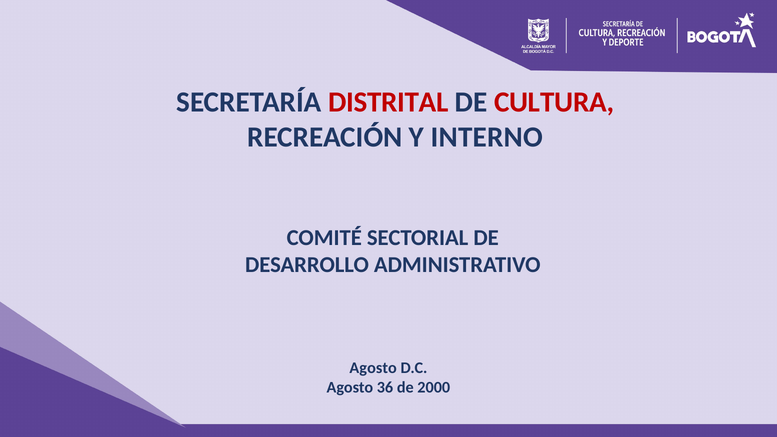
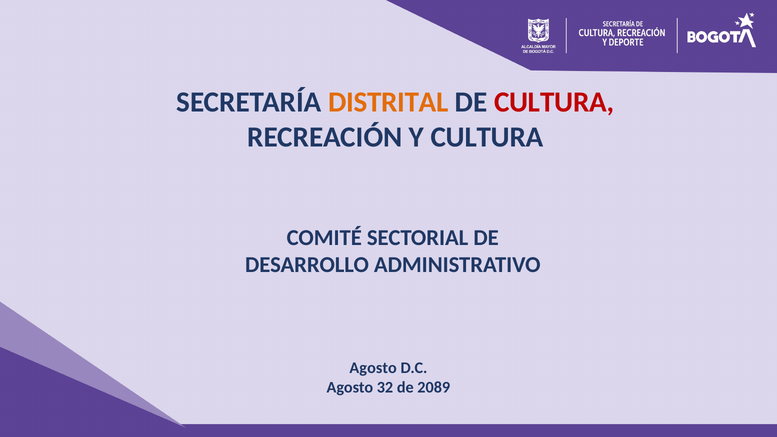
DISTRITAL colour: red -> orange (388, 102)
Y INTERNO: INTERNO -> CULTURA (487, 137)
36: 36 -> 32 (385, 387)
2000: 2000 -> 2089 (434, 387)
